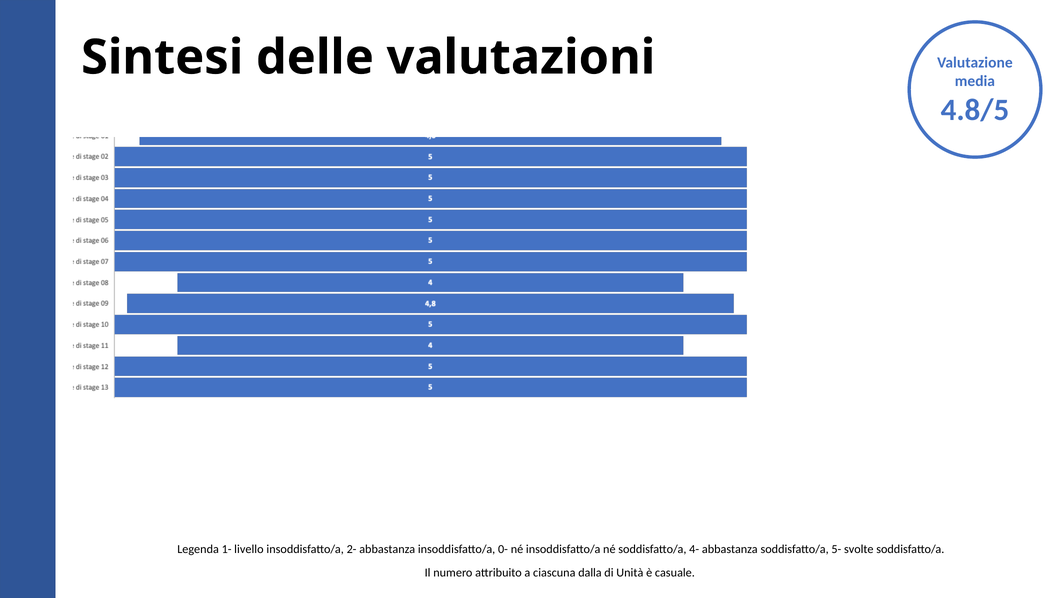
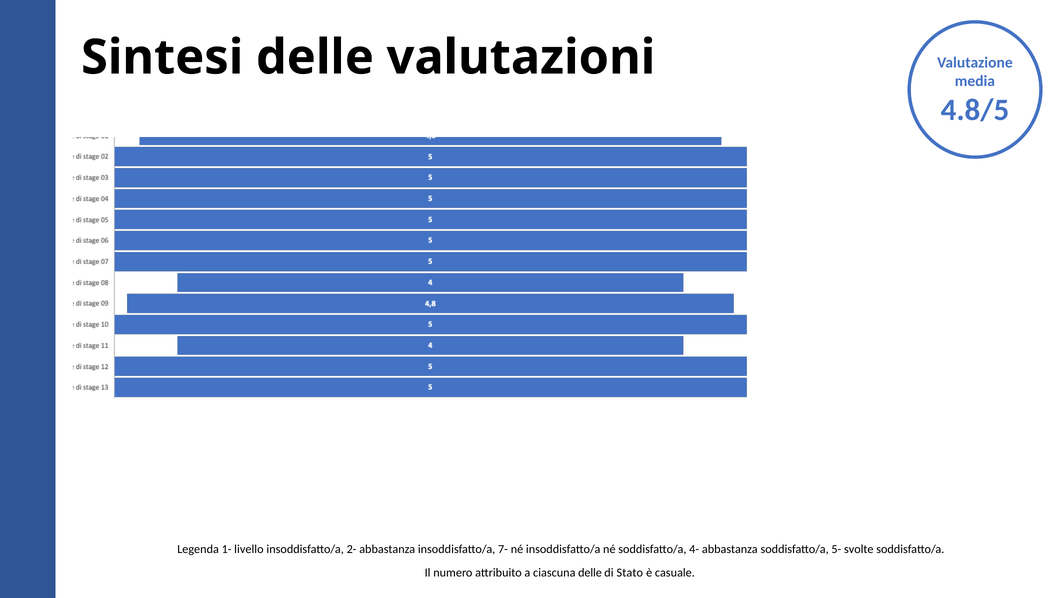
0-: 0- -> 7- (503, 549)
ciascuna dalla: dalla -> delle (590, 573)
Unità: Unità -> Stato (630, 573)
